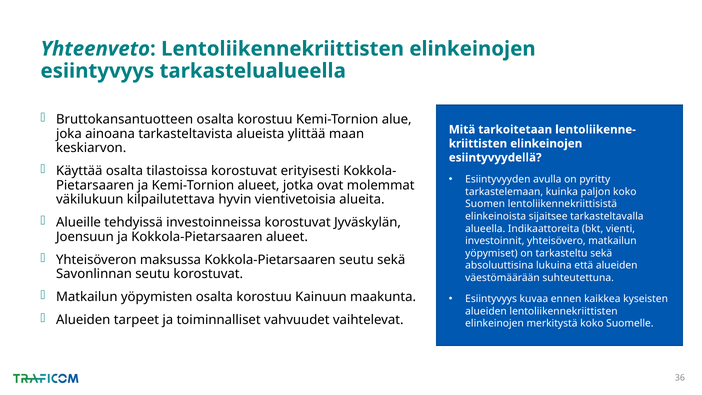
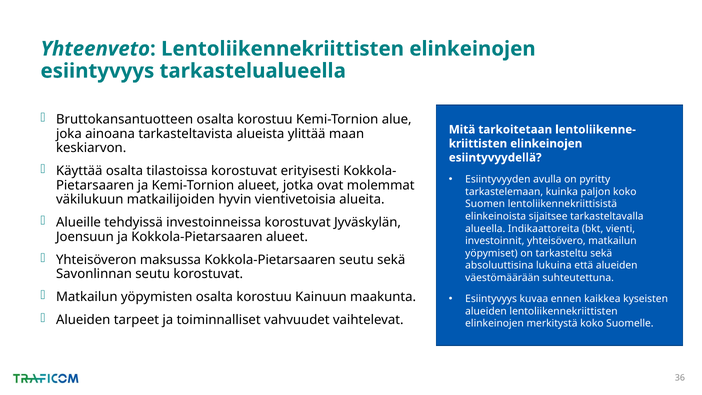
kilpailutettava: kilpailutettava -> matkailijoiden (171, 199)
